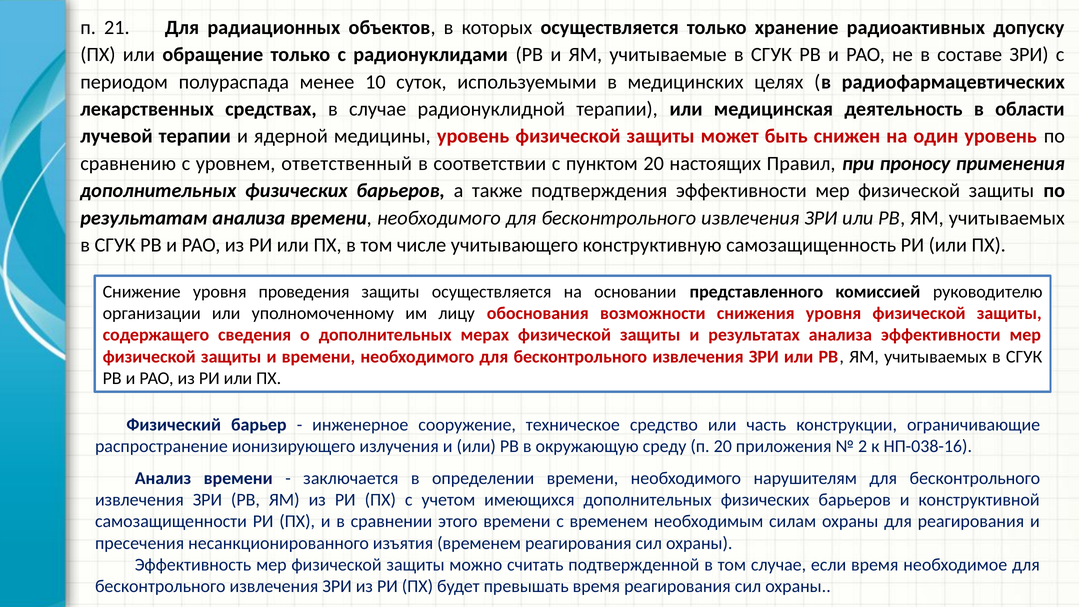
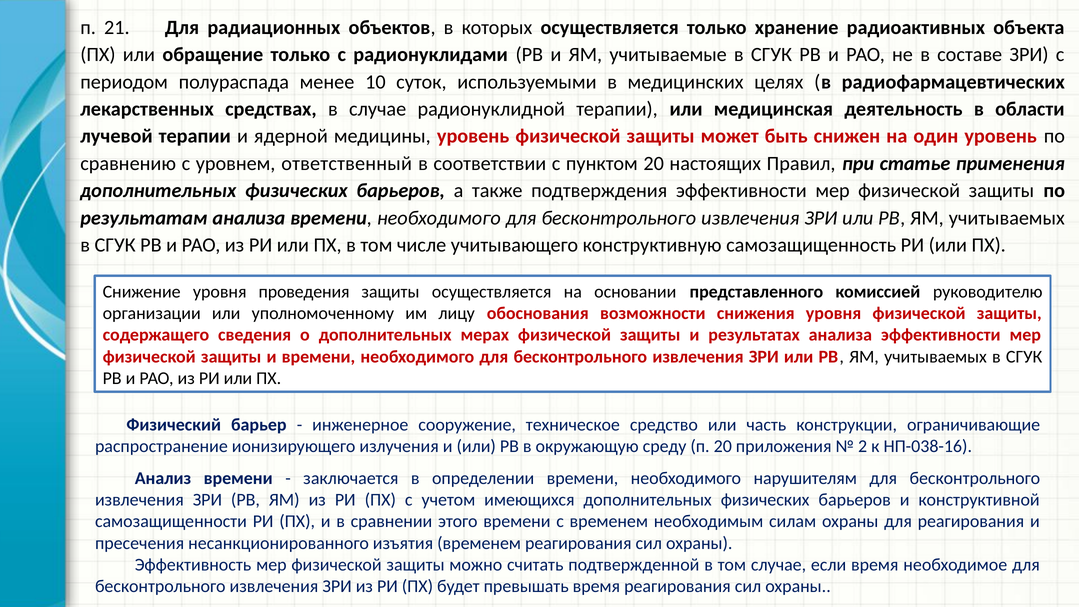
допуску: допуску -> объекта (1029, 28)
проносу: проносу -> статье (915, 163)
